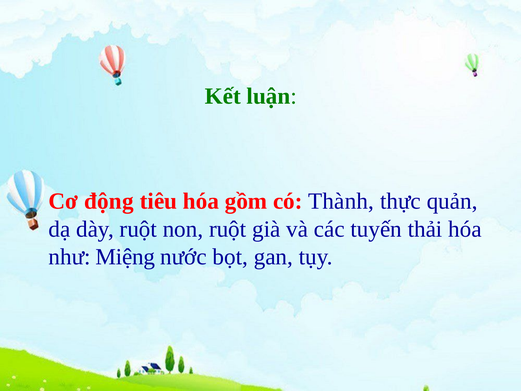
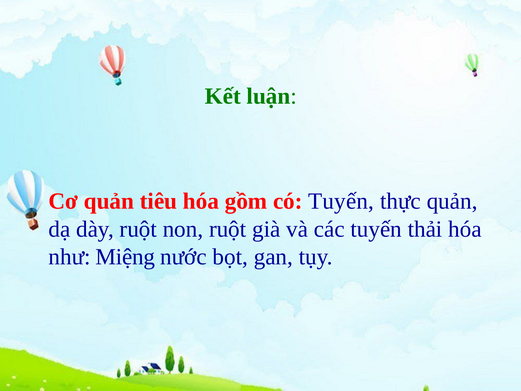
Cơ động: động -> quản (109, 201)
có Thành: Thành -> Tuyến (341, 201)
